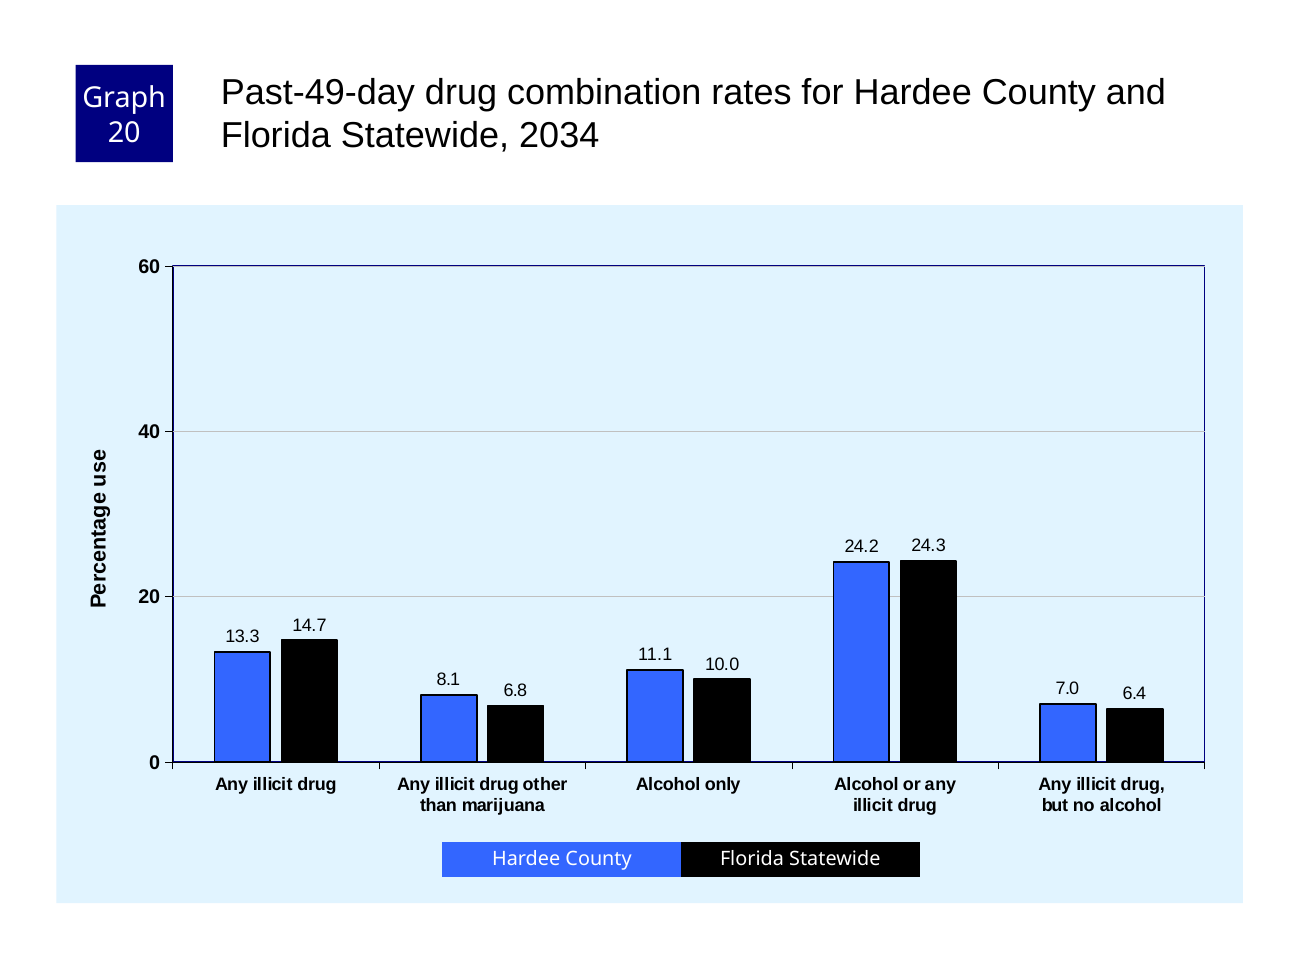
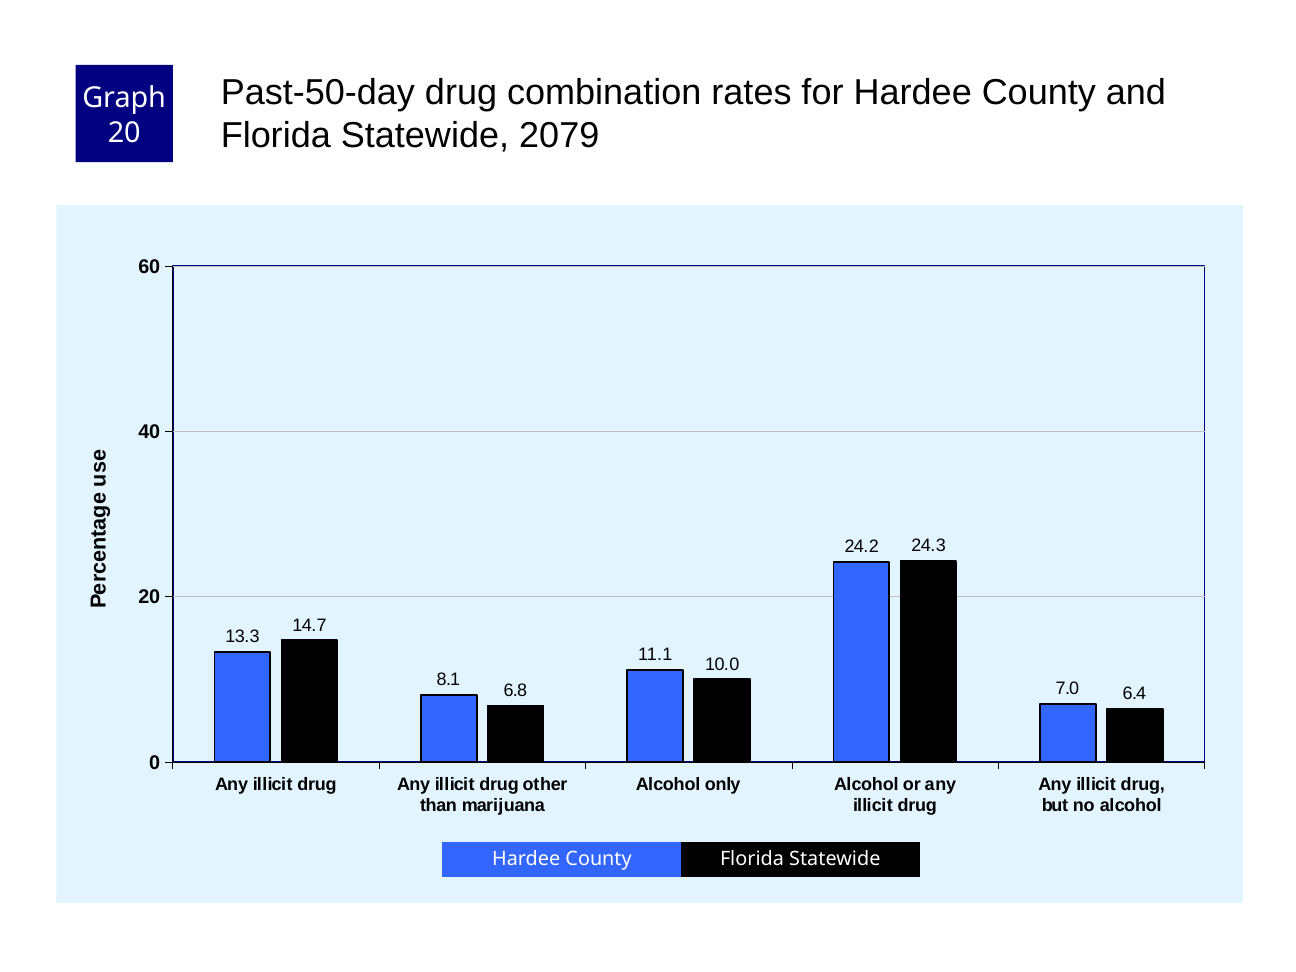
Past-49-day: Past-49-day -> Past-50-day (318, 92)
2034: 2034 -> 2079 (559, 135)
